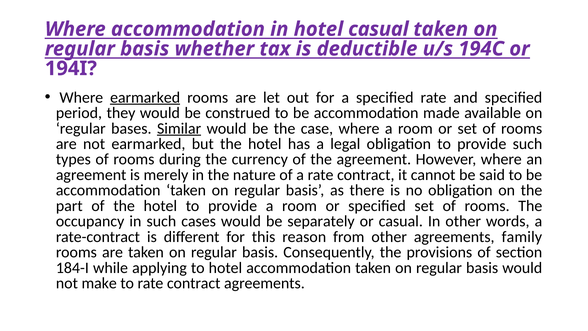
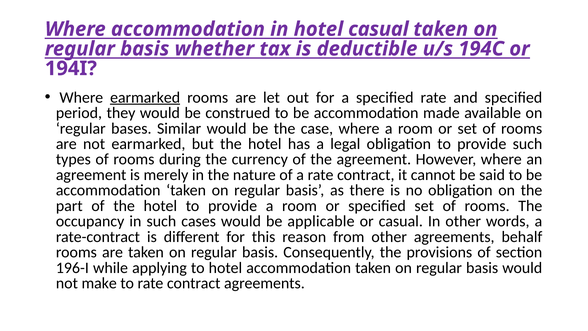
Similar underline: present -> none (179, 128)
separately: separately -> applicable (321, 221)
family: family -> behalf (522, 237)
184-I: 184-I -> 196-I (72, 268)
